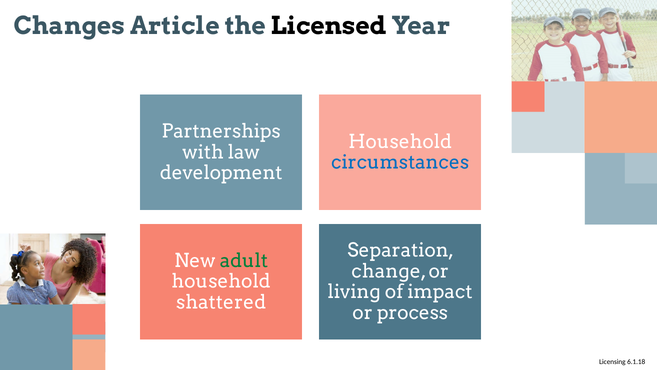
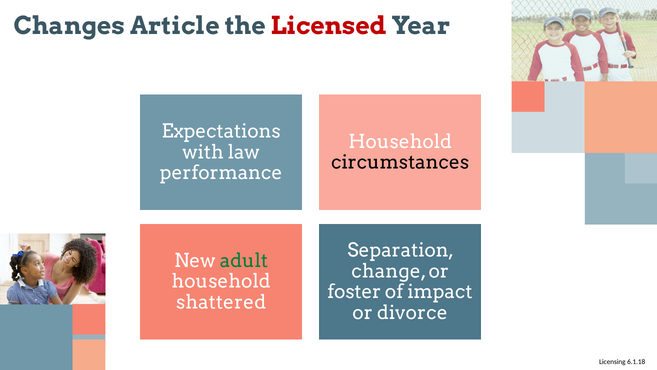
Licensed colour: black -> red (329, 26)
Partnerships: Partnerships -> Expectations (221, 131)
circumstances colour: blue -> black (400, 162)
development: development -> performance (221, 173)
living: living -> foster (354, 292)
process: process -> divorce (412, 312)
